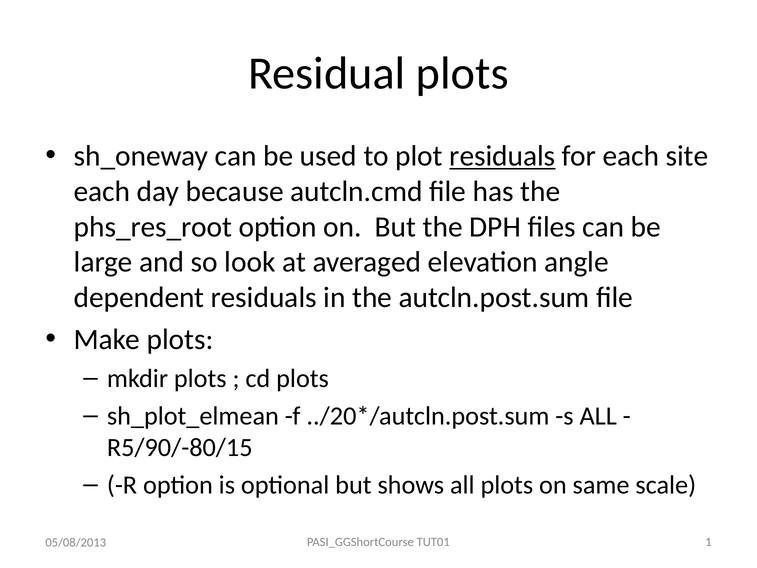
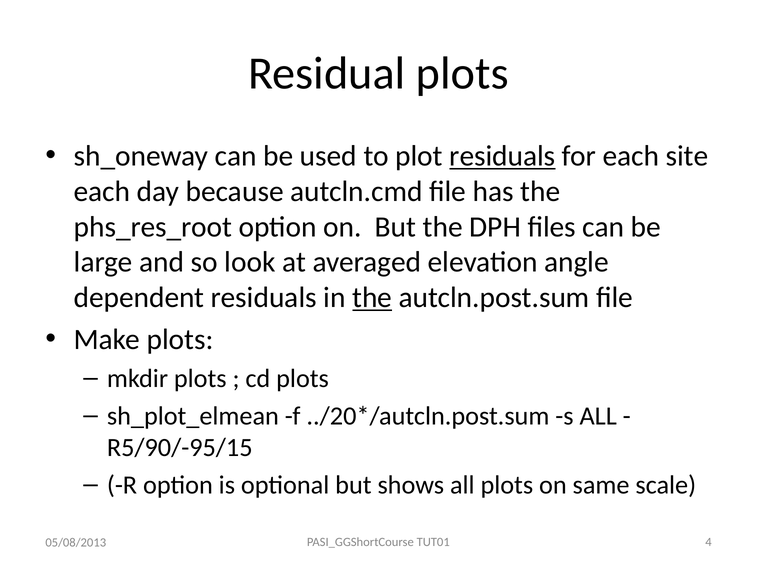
the underline: none -> present (372, 297)
R5/90/-80/15: R5/90/-80/15 -> R5/90/-95/15 (180, 448)
1: 1 -> 4 (708, 542)
